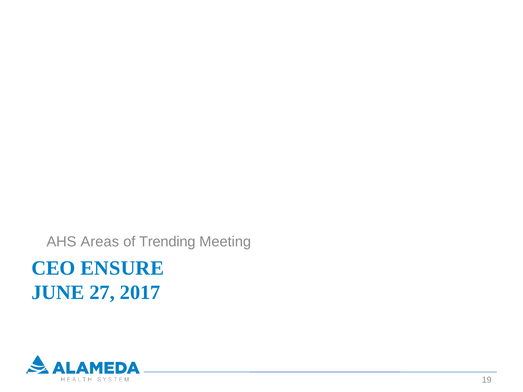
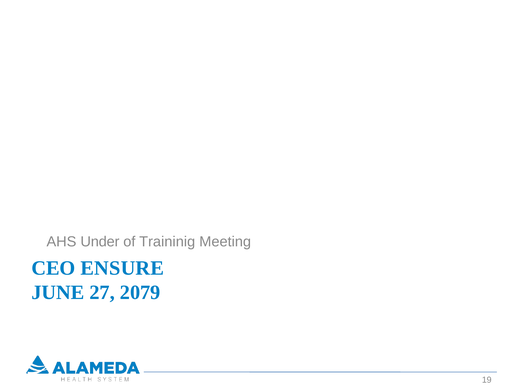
Areas: Areas -> Under (100, 242)
Trending: Trending -> Traininig (167, 242)
2017: 2017 -> 2079 (140, 293)
